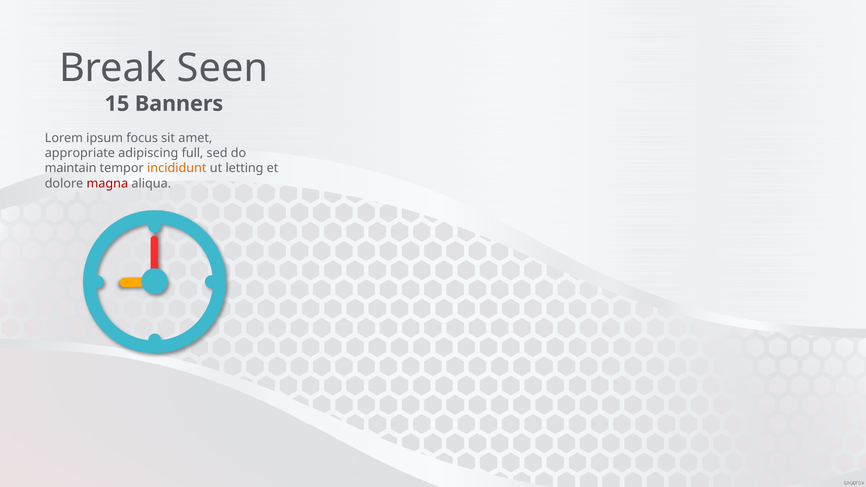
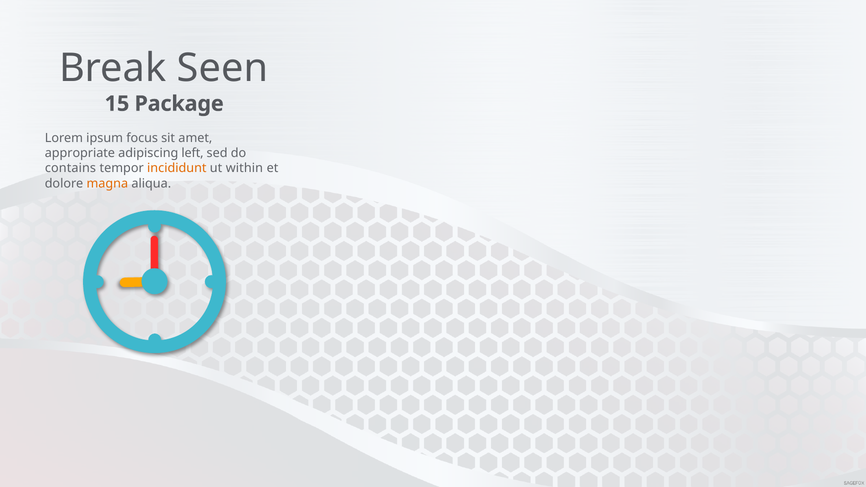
Banners: Banners -> Package (179, 104)
full: full -> left (193, 153)
maintain: maintain -> contains (70, 168)
letting: letting -> within (244, 168)
magna colour: red -> orange (107, 183)
